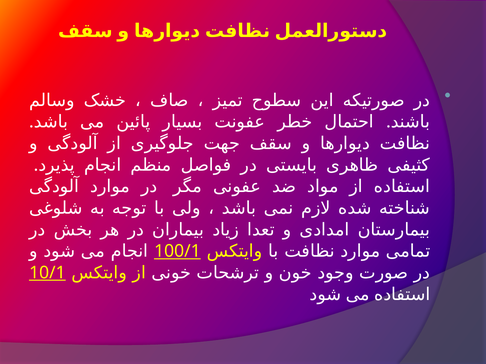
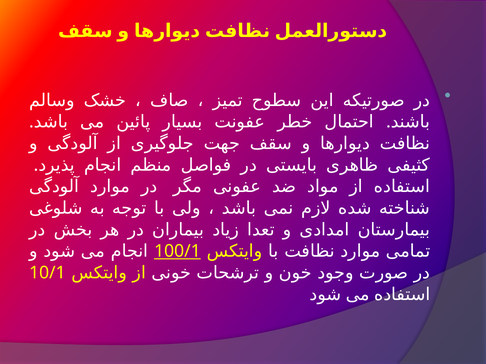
10/1 underline: present -> none (47, 273)
